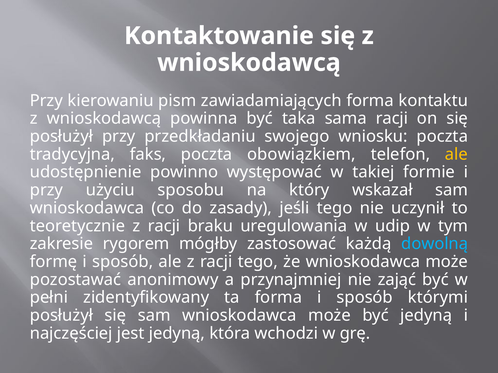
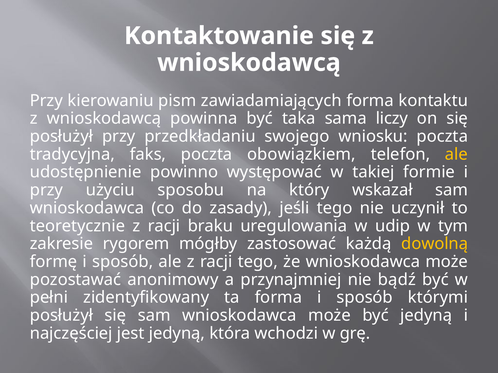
sama racji: racji -> liczy (392, 119)
dowolną colour: light blue -> yellow (435, 244)
zająć: zająć -> bądź (397, 280)
